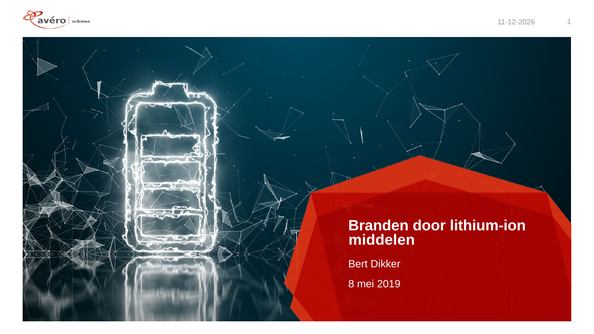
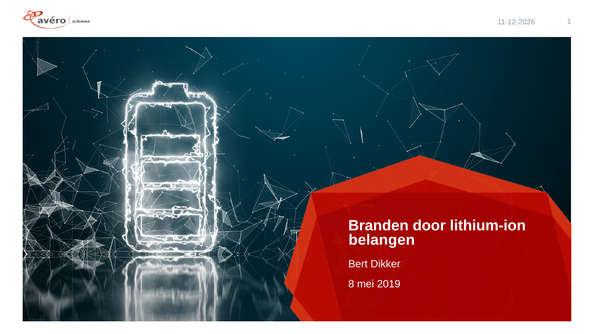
middelen: middelen -> belangen (382, 240)
